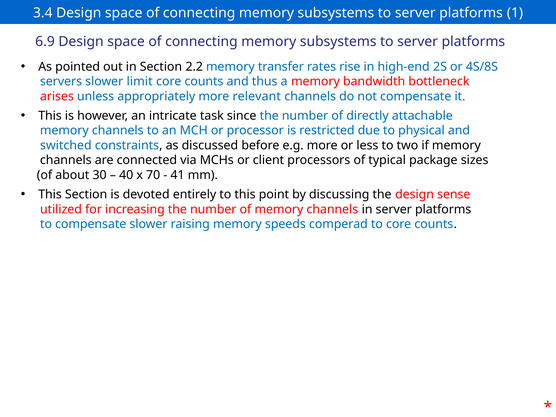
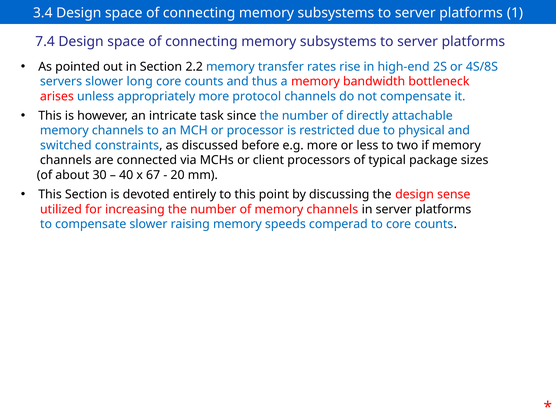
6.9: 6.9 -> 7.4 (45, 42)
limit: limit -> long (140, 81)
relevant: relevant -> protocol (257, 96)
70: 70 -> 67 (153, 175)
41: 41 -> 20 (178, 175)
